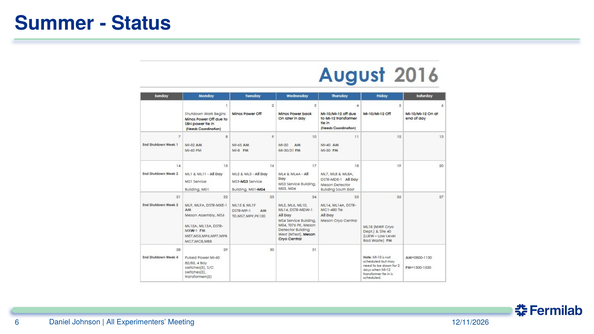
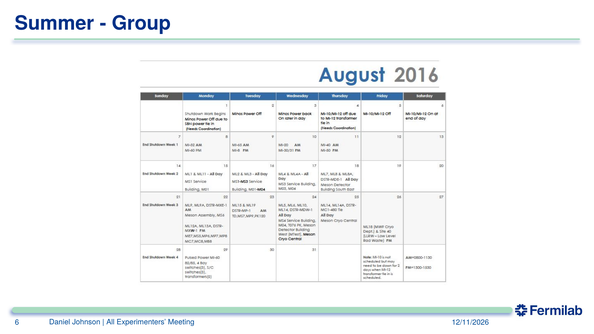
Status: Status -> Group (141, 23)
